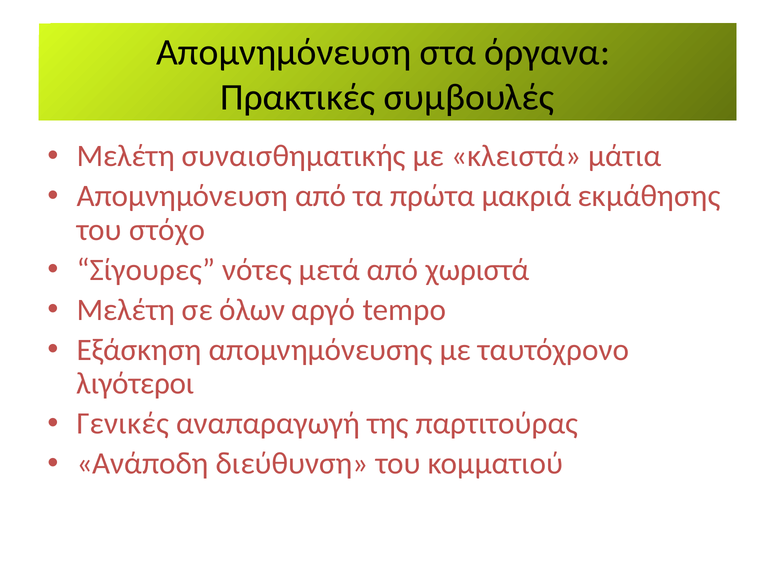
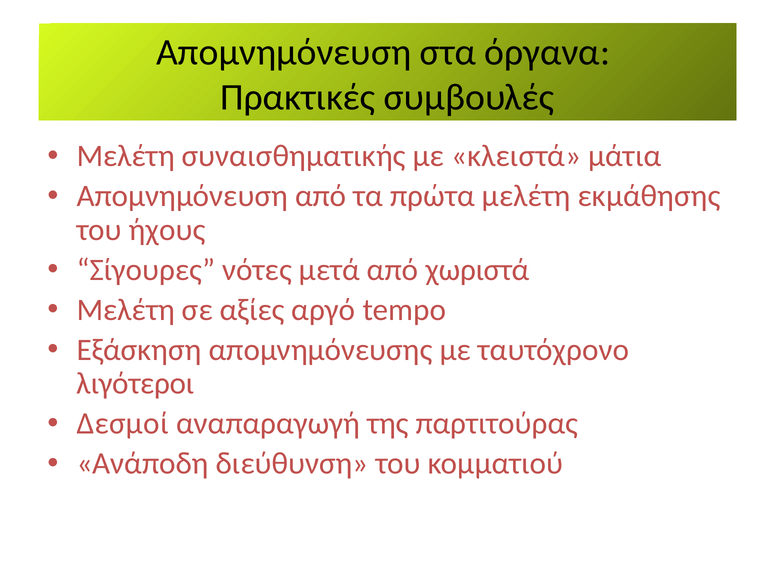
πρώτα μακριά: μακριά -> μελέτη (526, 196)
στόχο: στόχο -> ήχους (167, 230)
όλων: όλων -> αξίες (252, 310)
Γενικές: Γενικές -> Δεσμοί (123, 424)
